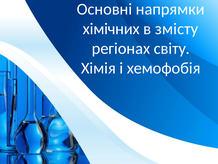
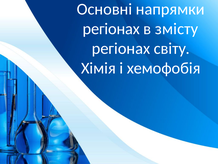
хімічних: хімічних -> регіонах (111, 29)
